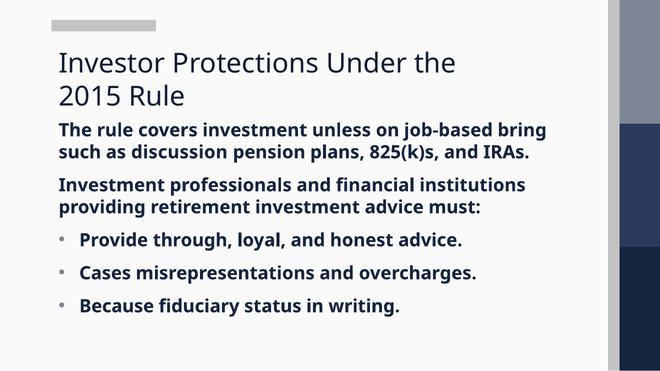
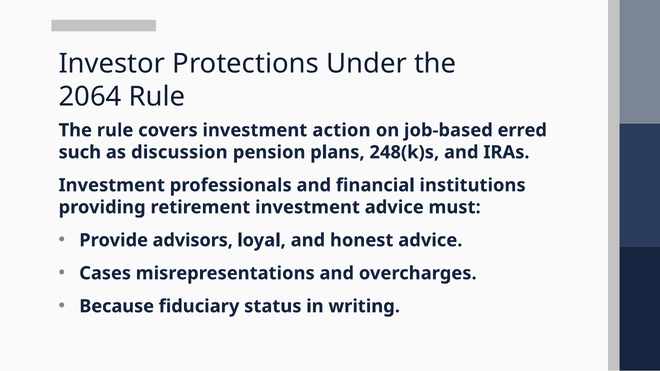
2015: 2015 -> 2064 (90, 97)
unless: unless -> action (341, 130)
bring: bring -> erred (522, 130)
825(k)s: 825(k)s -> 248(k)s (404, 152)
through: through -> advisors (193, 240)
